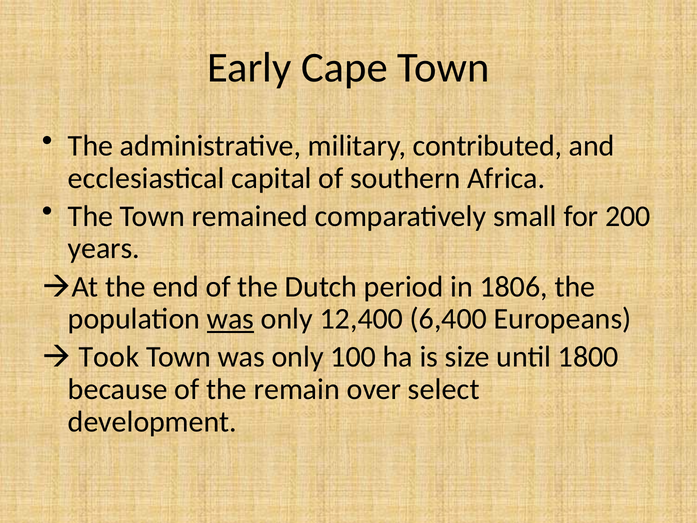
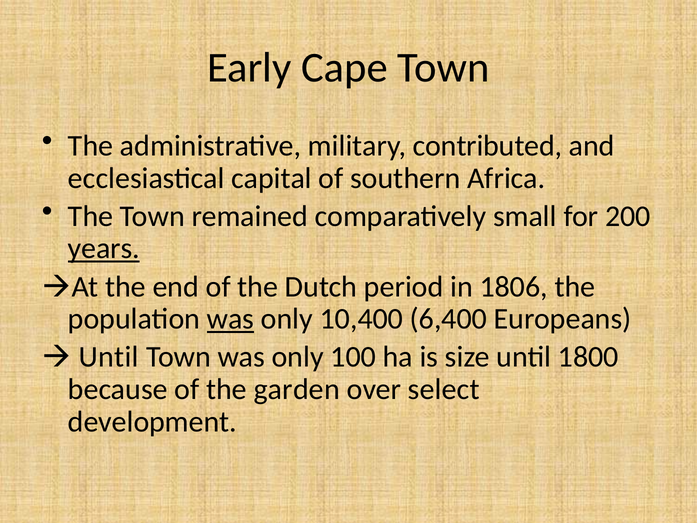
years underline: none -> present (104, 248)
12,400: 12,400 -> 10,400 (361, 319)
Took: Took -> Until (109, 357)
remain: remain -> garden (297, 389)
